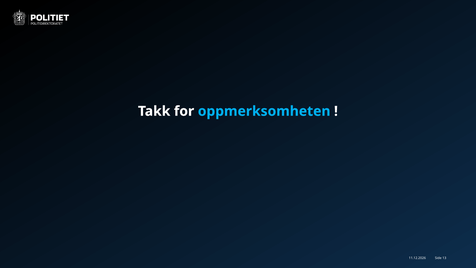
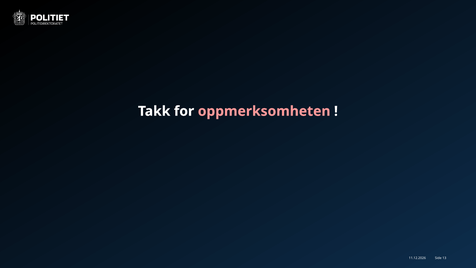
oppmerksomheten colour: light blue -> pink (264, 111)
